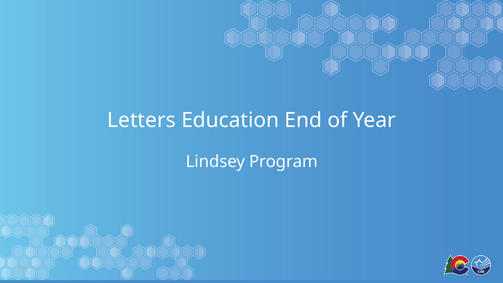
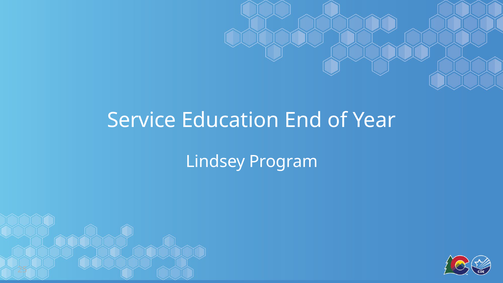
Letters: Letters -> Service (142, 120)
